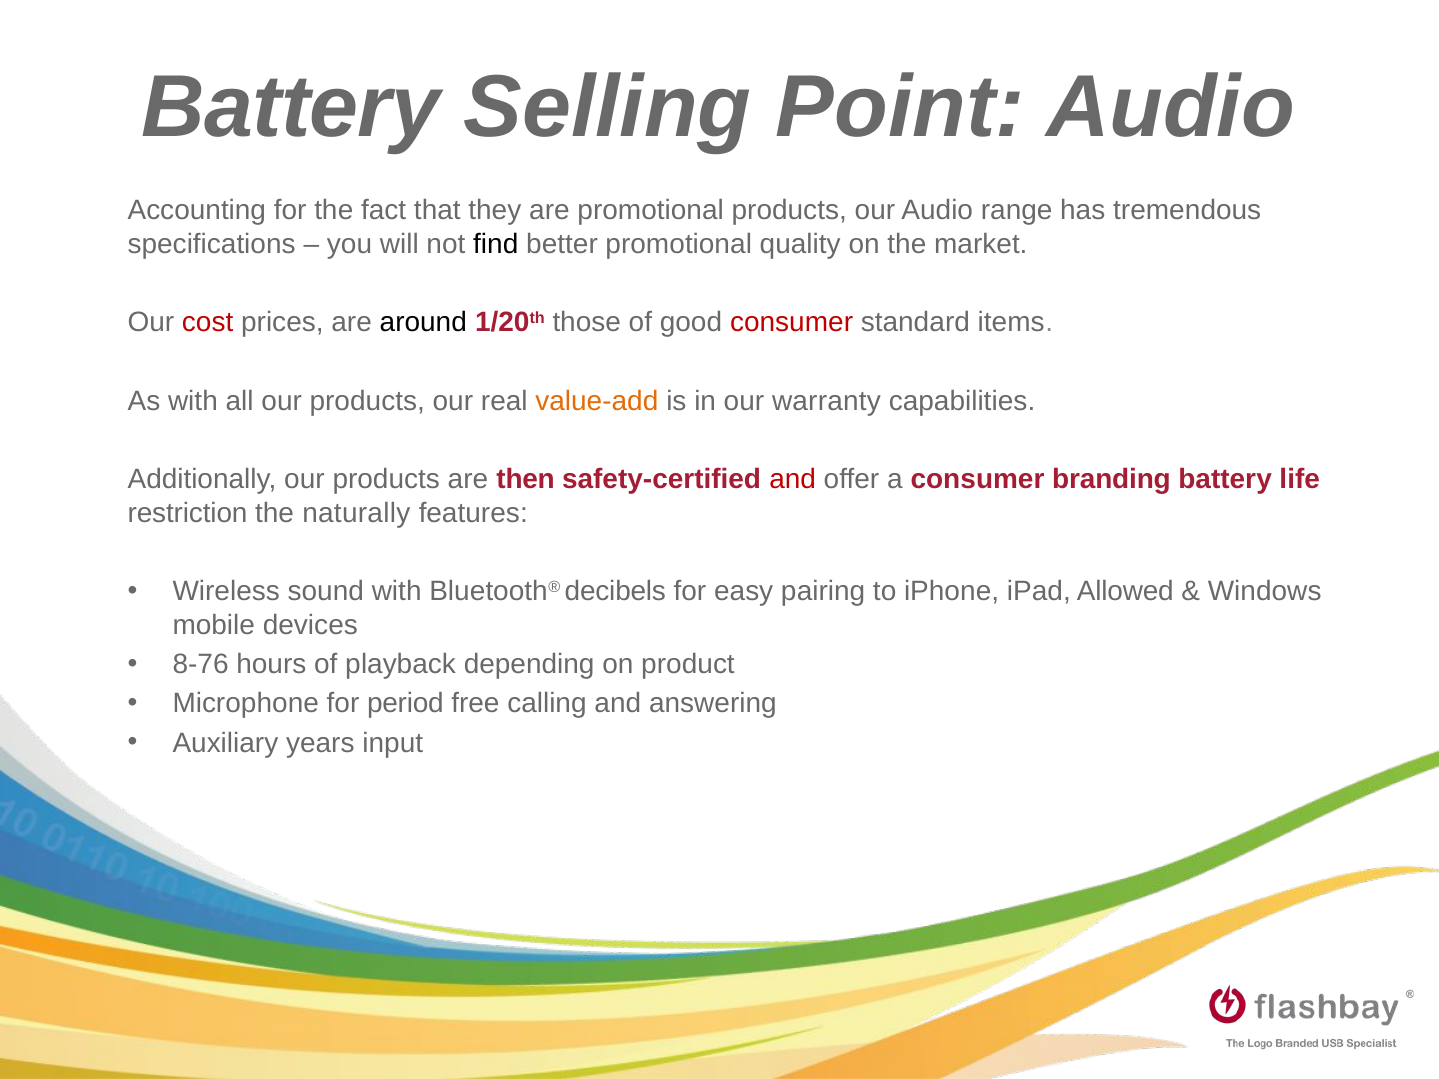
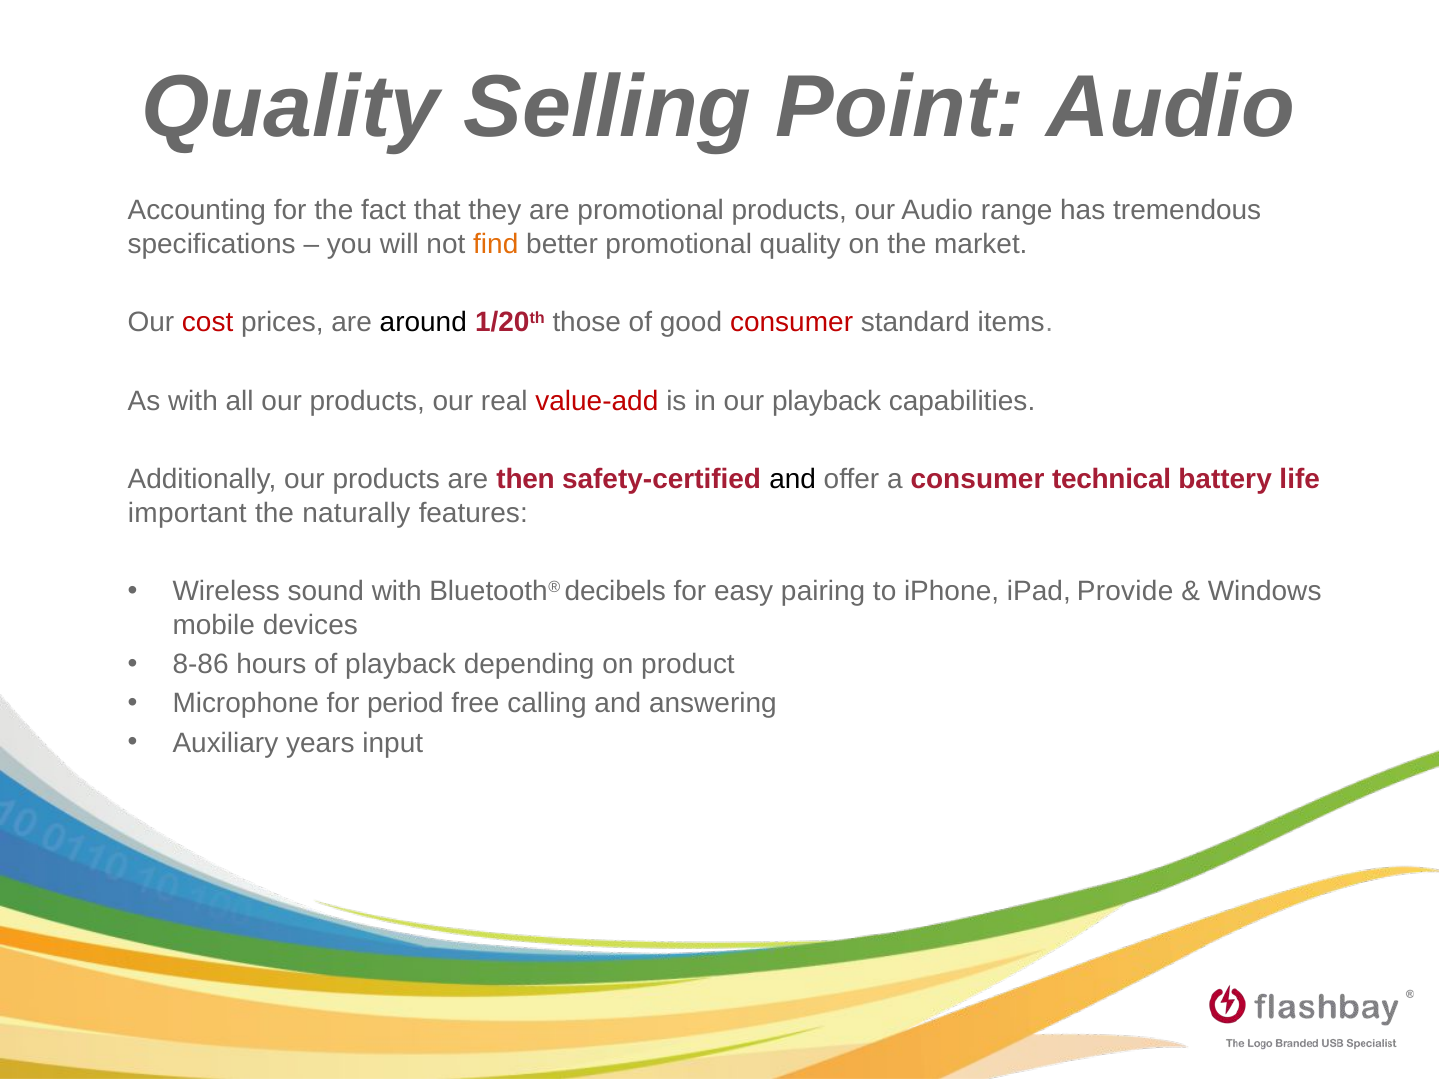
Battery: Battery -> Quality (291, 107)
find colour: black -> orange (496, 244)
value-add colour: orange -> red (597, 401)
our warranty: warranty -> playback (827, 401)
and colour: red -> black (793, 479)
branding: branding -> technical (1112, 479)
restriction: restriction -> important (187, 513)
Allowed: Allowed -> Provide (1125, 592)
8-76: 8-76 -> 8-86 (201, 665)
